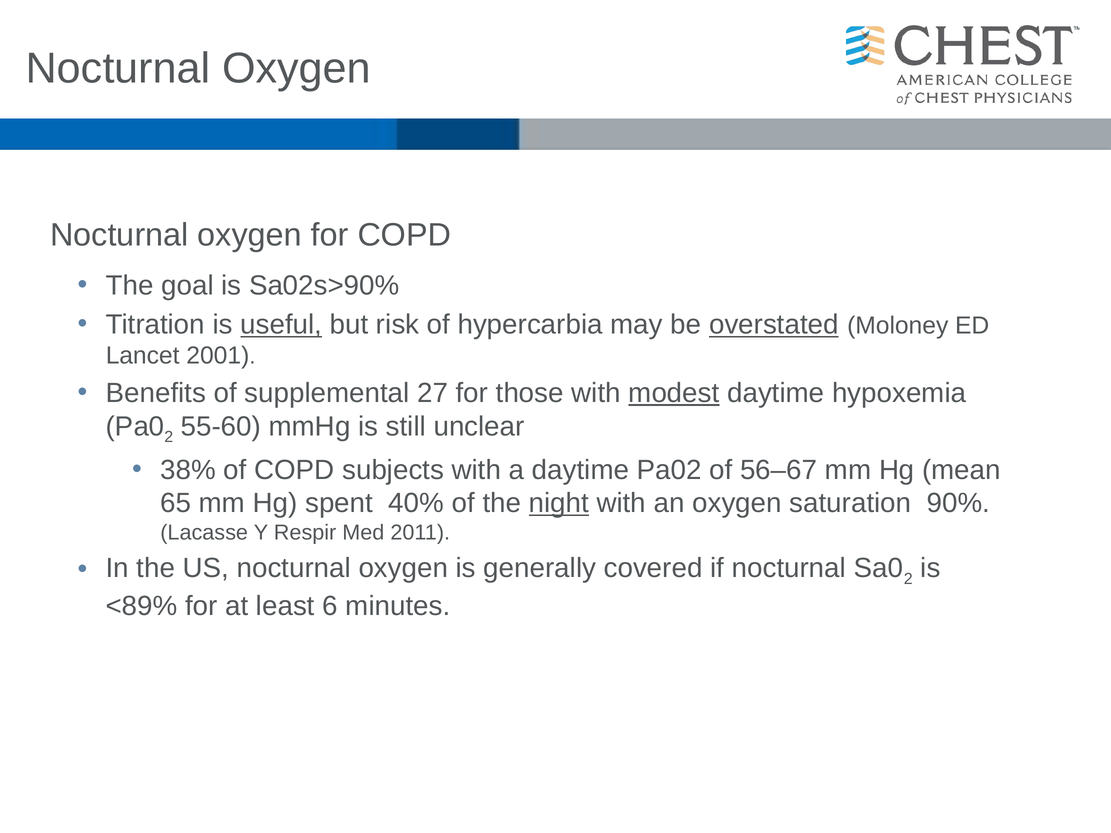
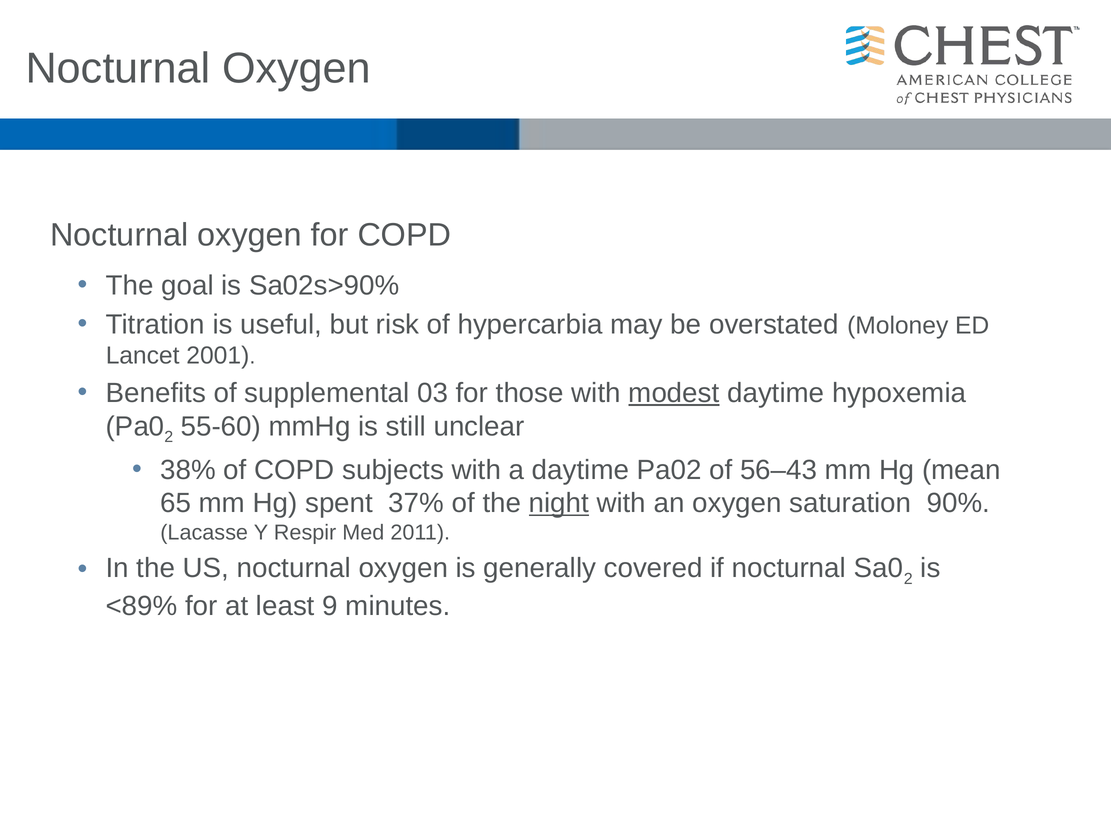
useful underline: present -> none (281, 325)
overstated underline: present -> none (774, 325)
27: 27 -> 03 (433, 393)
56–67: 56–67 -> 56–43 (779, 470)
40%: 40% -> 37% (416, 503)
6: 6 -> 9 (330, 606)
